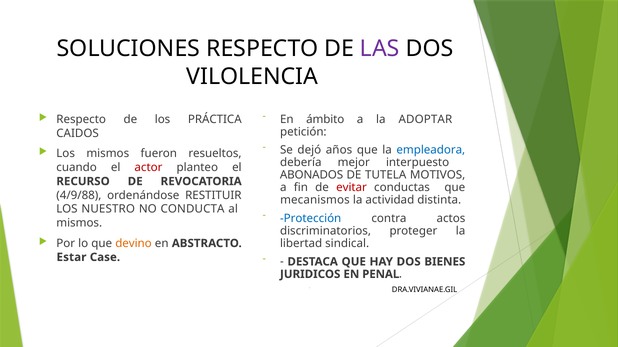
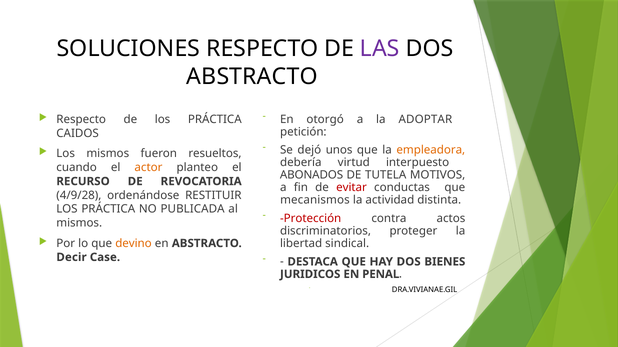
VILOLENCIA: VILOLENCIA -> ABSTRACTO (252, 77)
ámbito: ámbito -> otorgó (325, 120)
años: años -> unos (339, 150)
empleadora colour: blue -> orange (431, 150)
mejor: mejor -> virtud (354, 163)
actor colour: red -> orange (148, 168)
4/9/88: 4/9/88 -> 4/9/28 (79, 196)
NUESTRO: NUESTRO -> PRÁCTICA (108, 209)
CONDUCTA: CONDUCTA -> PUBLICADA (193, 209)
Protección colour: blue -> red (311, 219)
Estar: Estar -> Decir (71, 258)
